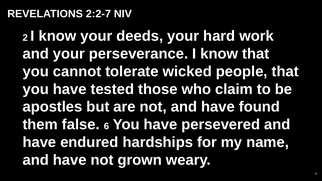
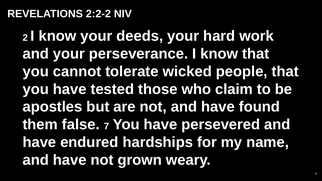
2:2-7: 2:2-7 -> 2:2-2 (98, 14)
false 6: 6 -> 7 (106, 126)
